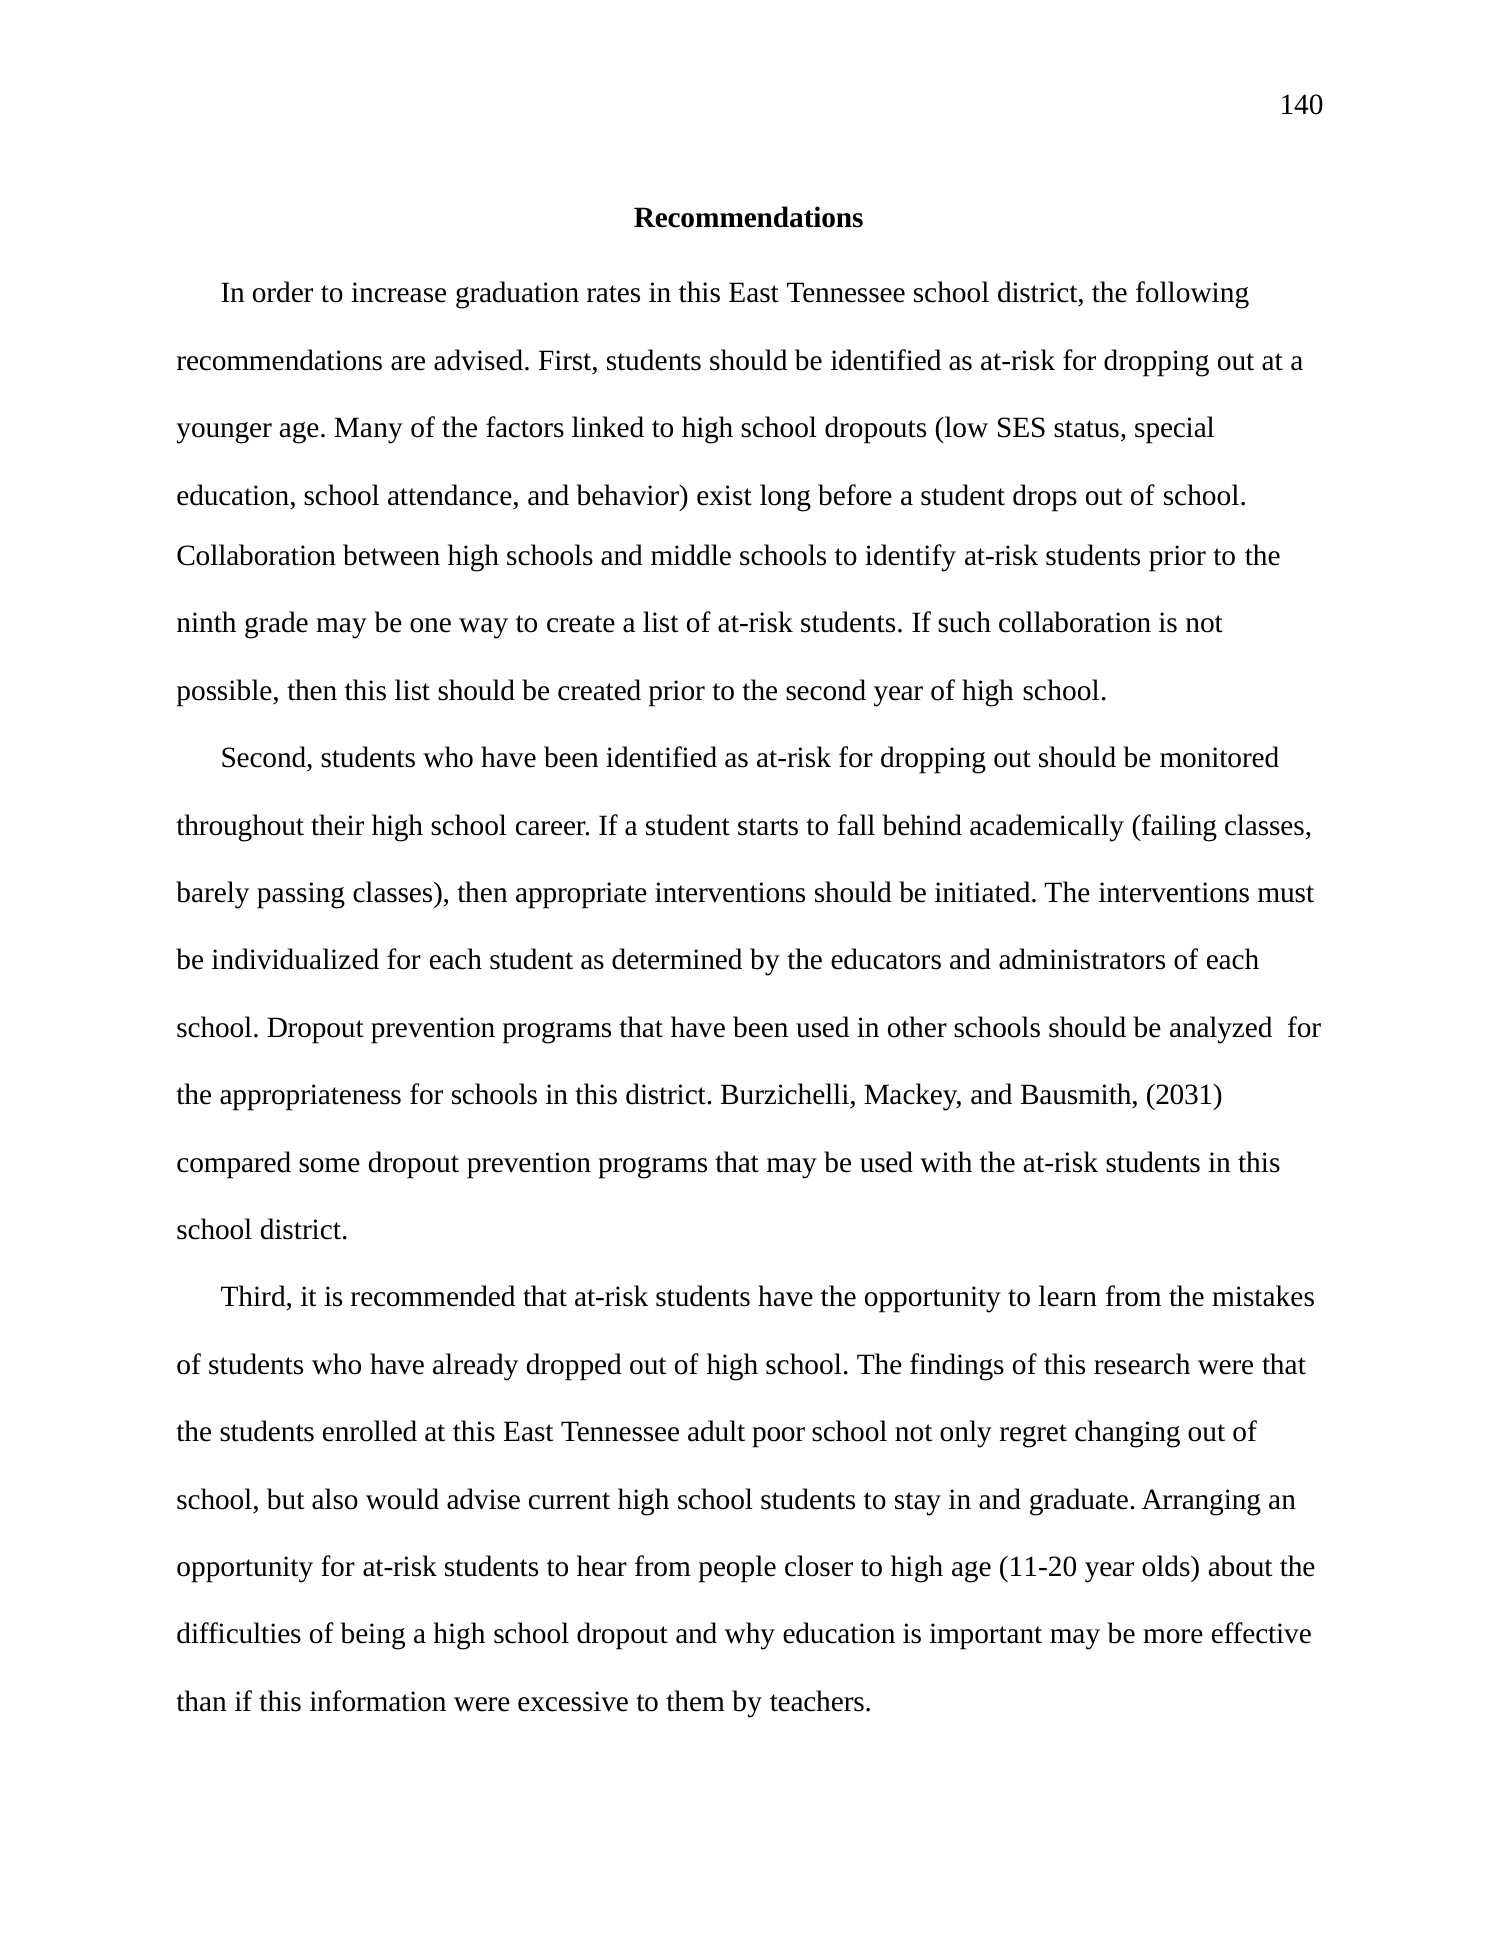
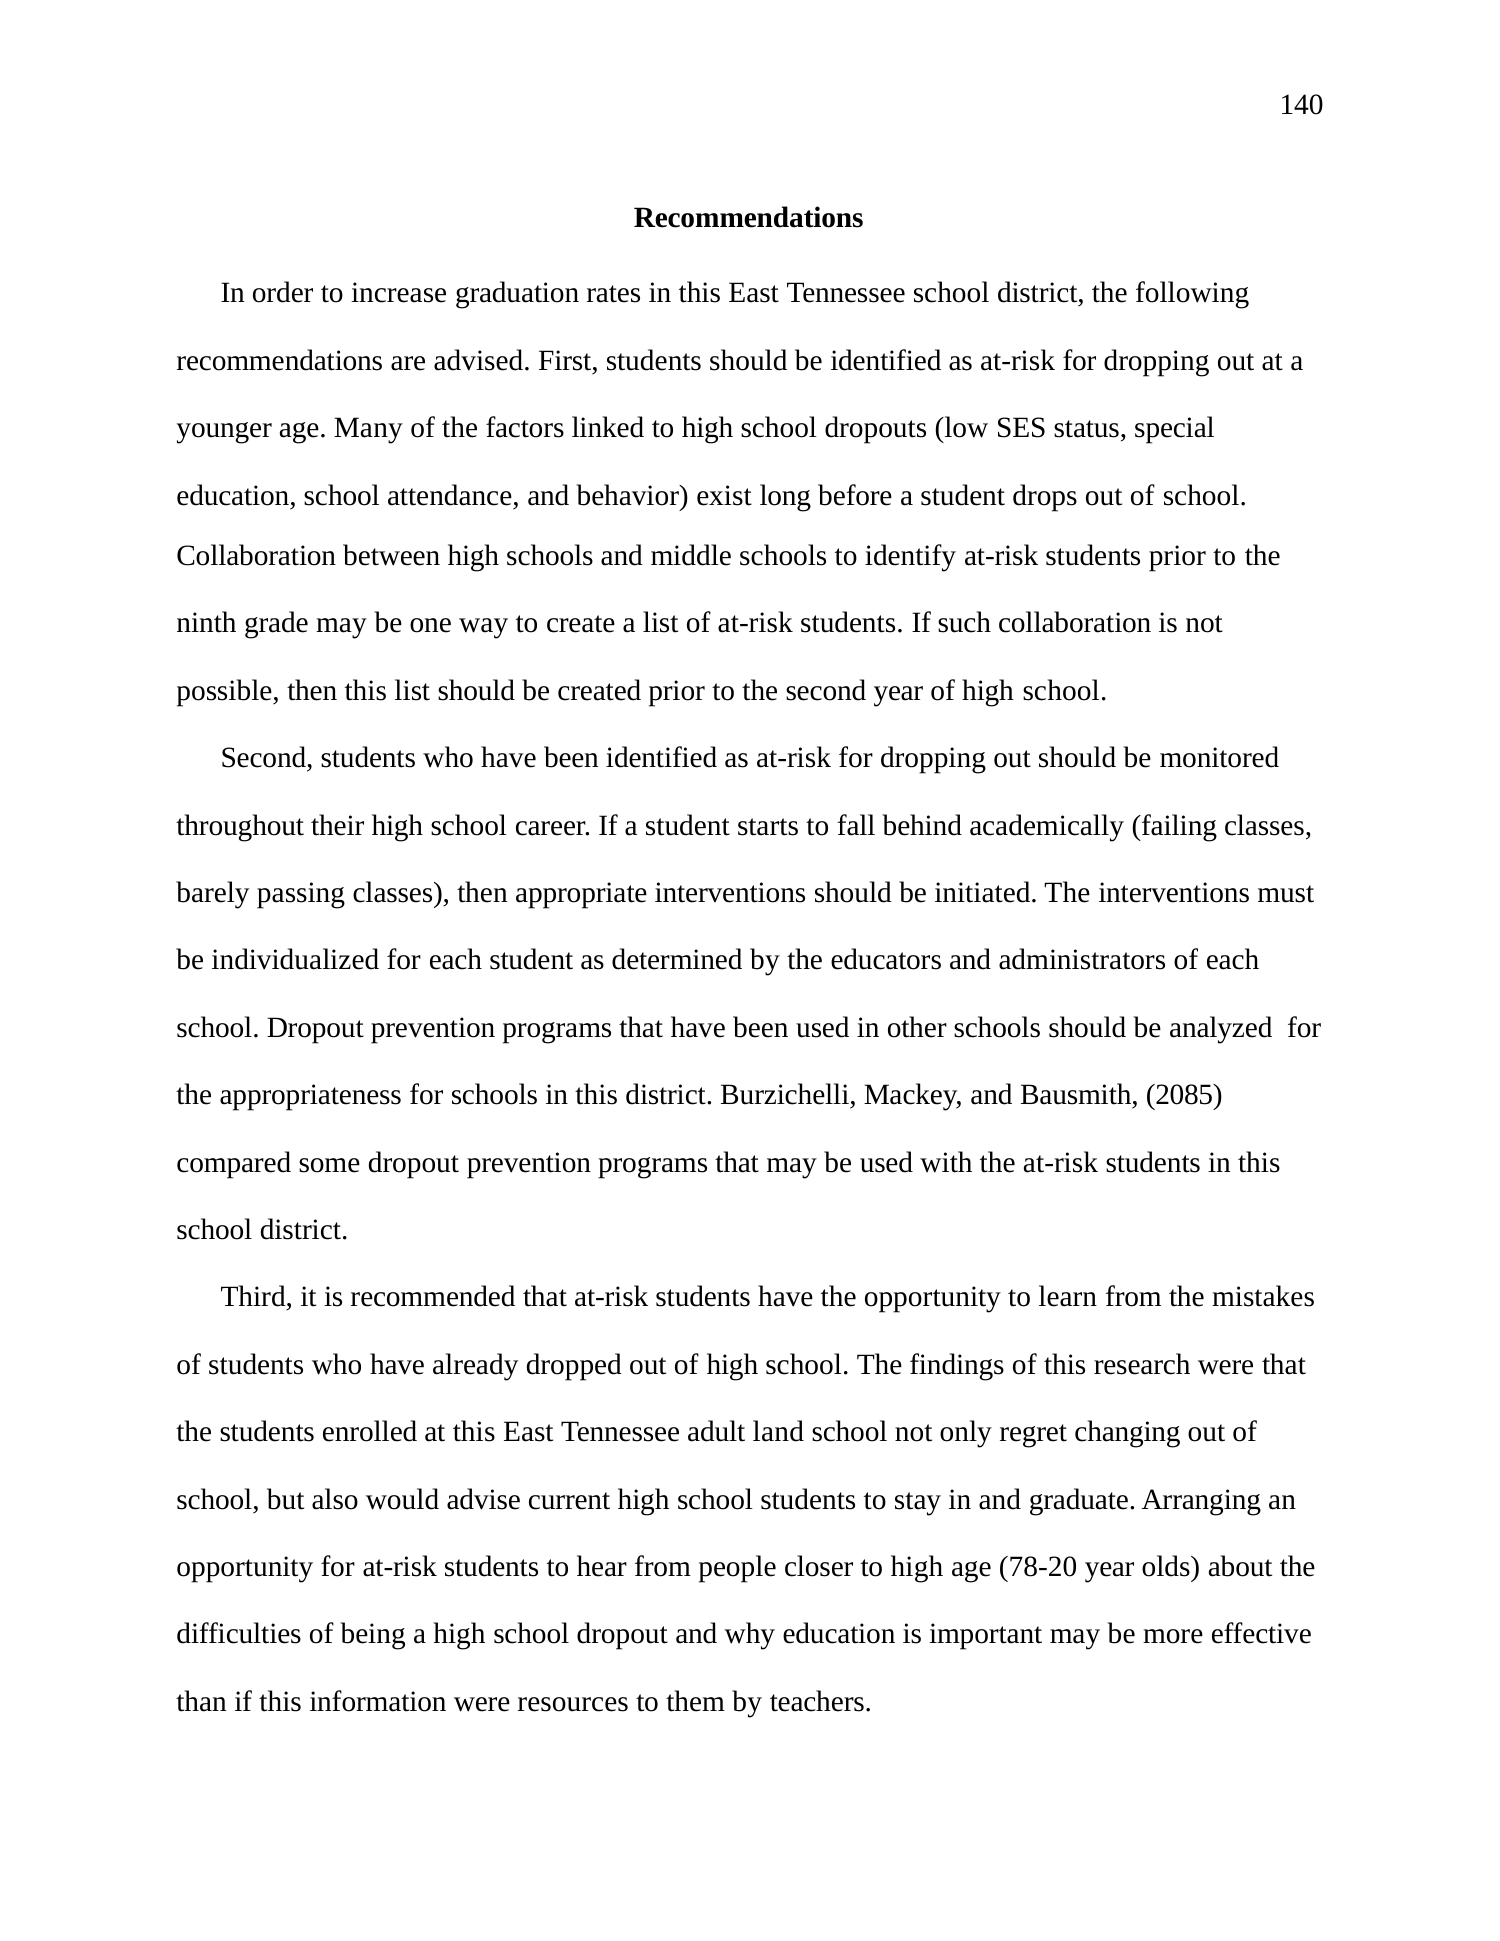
2031: 2031 -> 2085 (1184, 1095)
poor: poor -> land (778, 1432)
11-20: 11-20 -> 78-20 (1038, 1567)
excessive: excessive -> resources (573, 1702)
